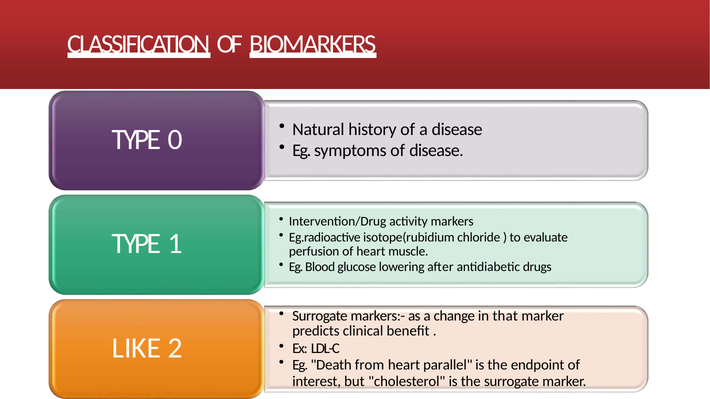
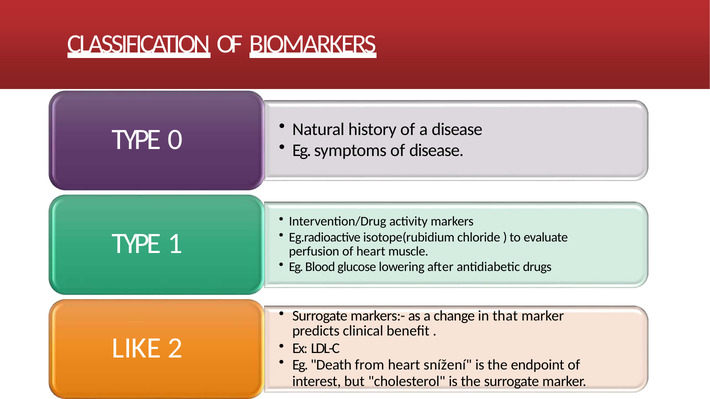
parallel: parallel -> snížení (448, 365)
